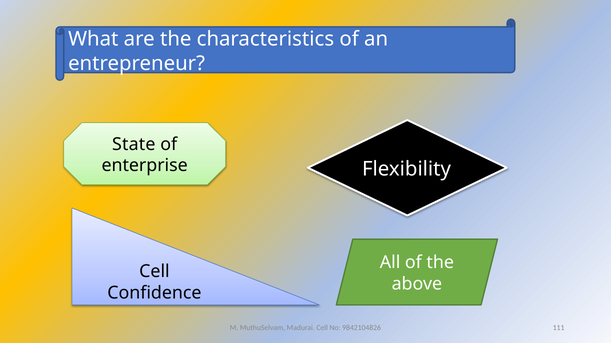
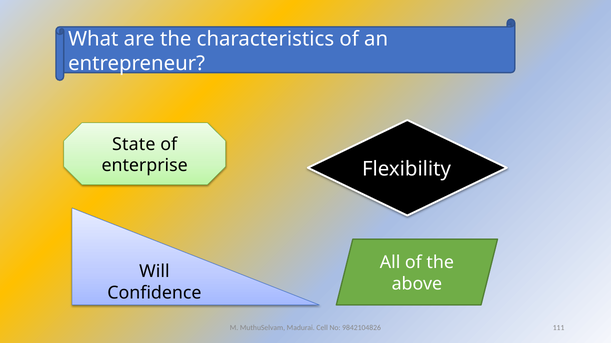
Cell: Cell -> Will (154, 272)
